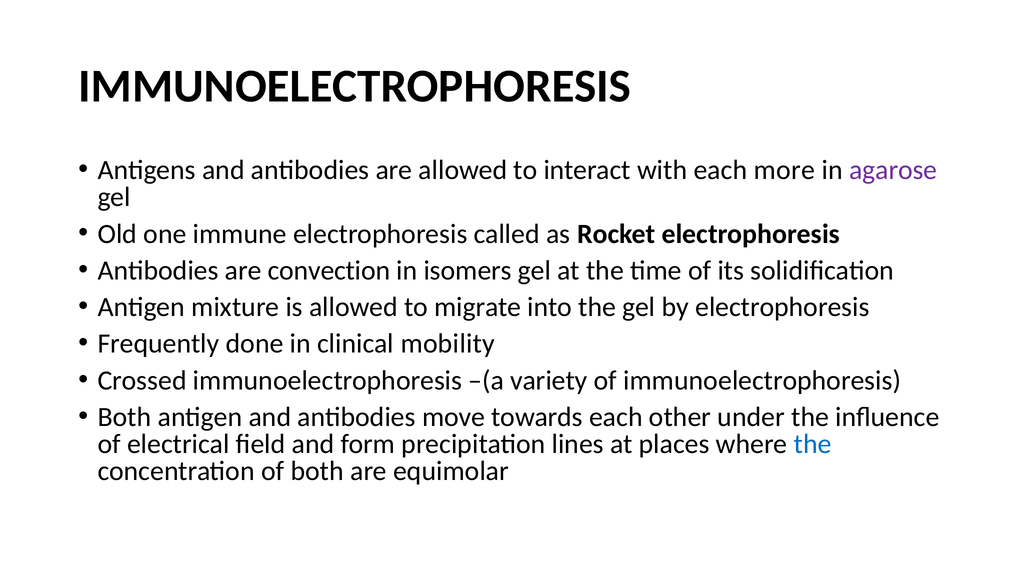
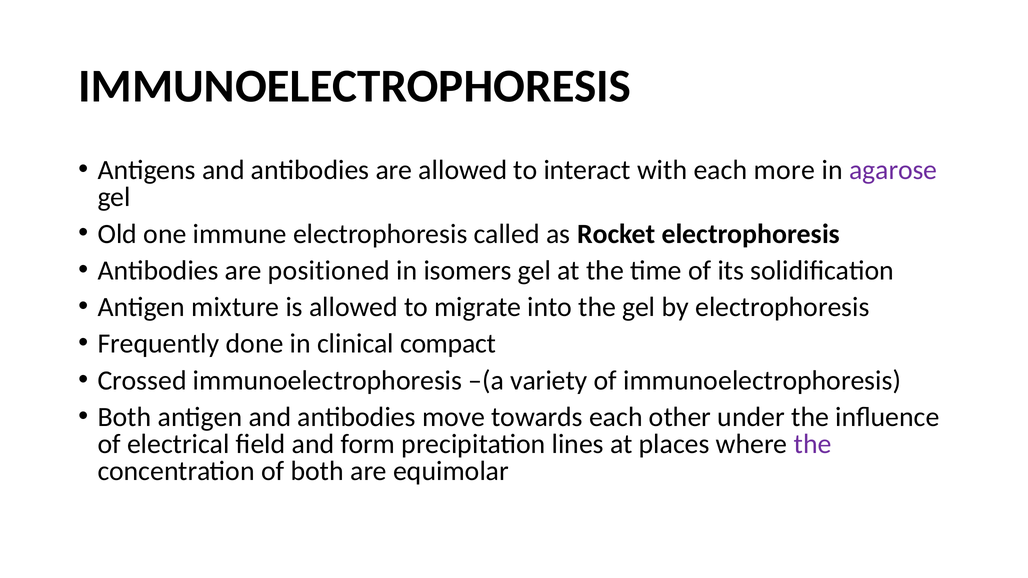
convection: convection -> positioned (329, 271)
mobility: mobility -> compact (448, 344)
the colour: blue -> purple (813, 444)
